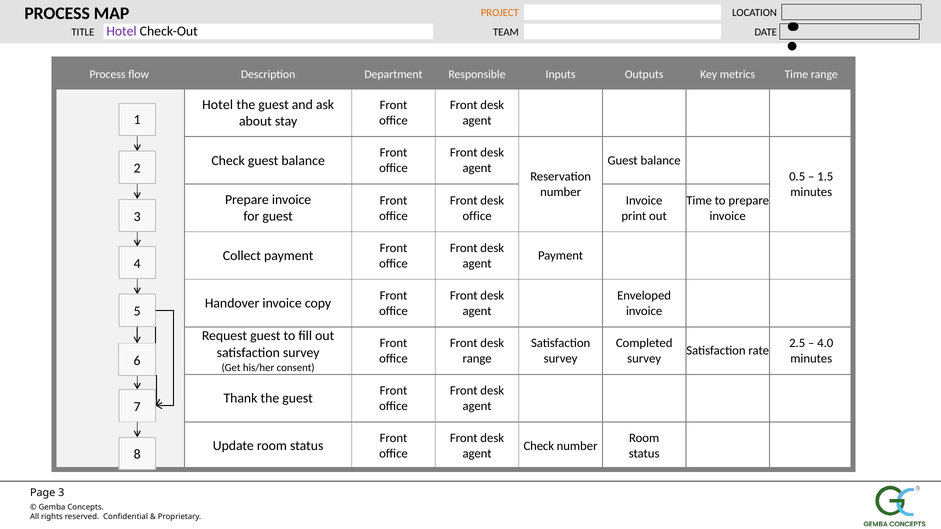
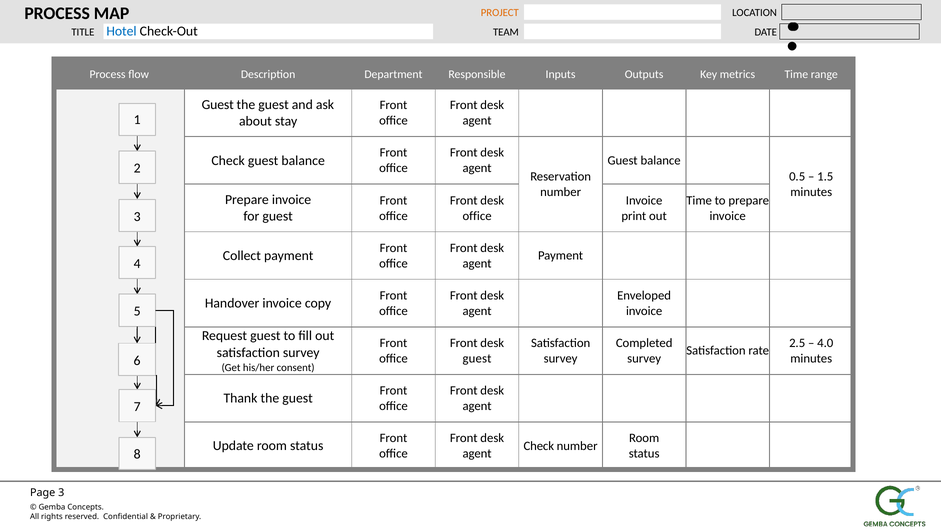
Hotel colour: purple -> blue (121, 31)
Hotel: Hotel -> Guest (218, 105)
range: range -> guest (477, 359)
